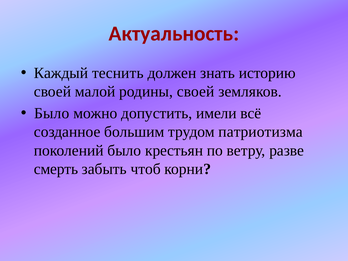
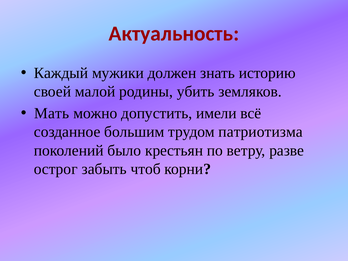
теснить: теснить -> мужики (118, 73)
родины своей: своей -> убить (196, 92)
Было: Было -> Мать (52, 113)
смерть: смерть -> острог (56, 169)
